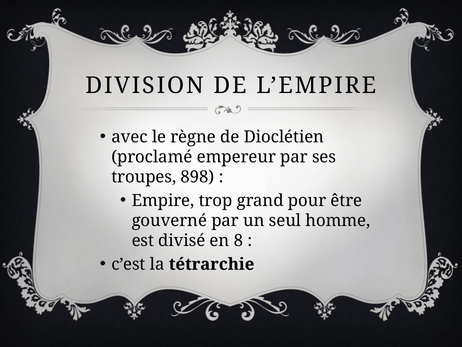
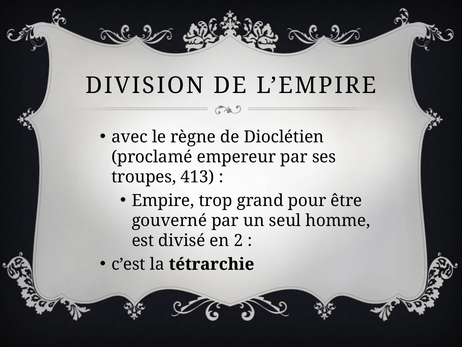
898: 898 -> 413 (197, 177)
8: 8 -> 2 (238, 240)
